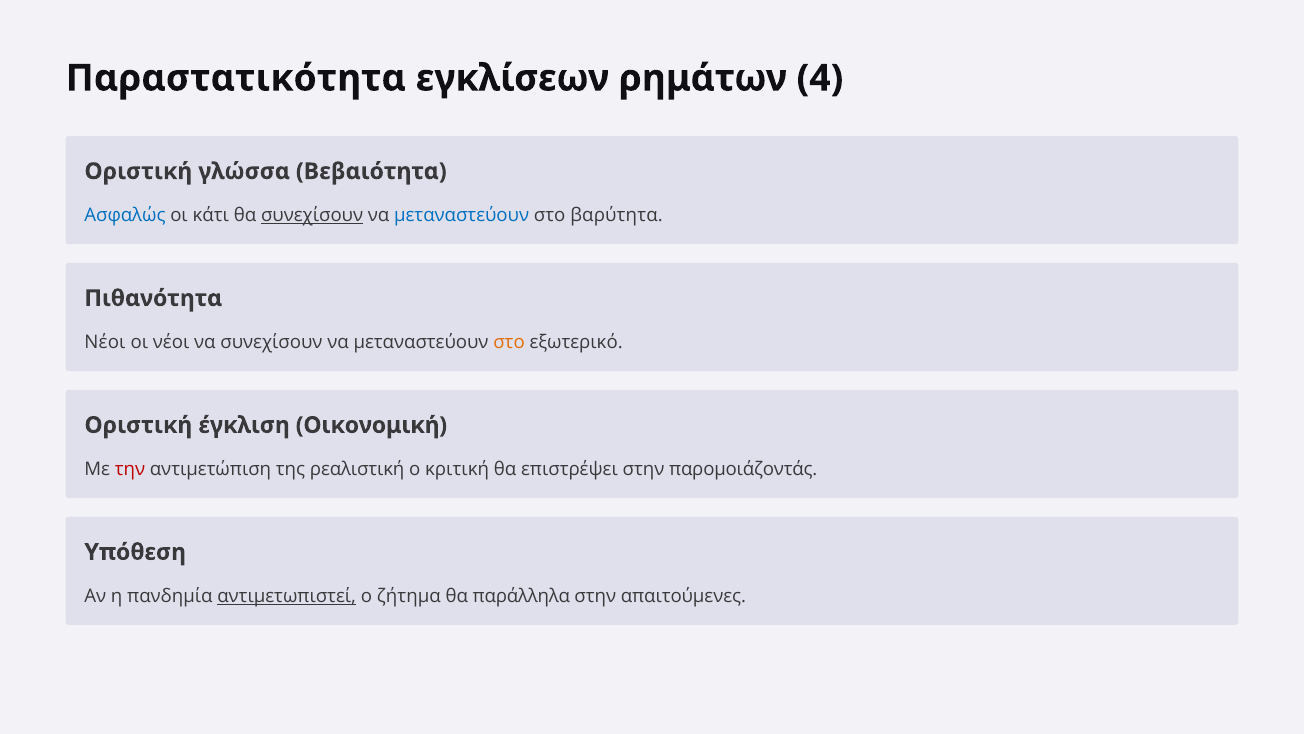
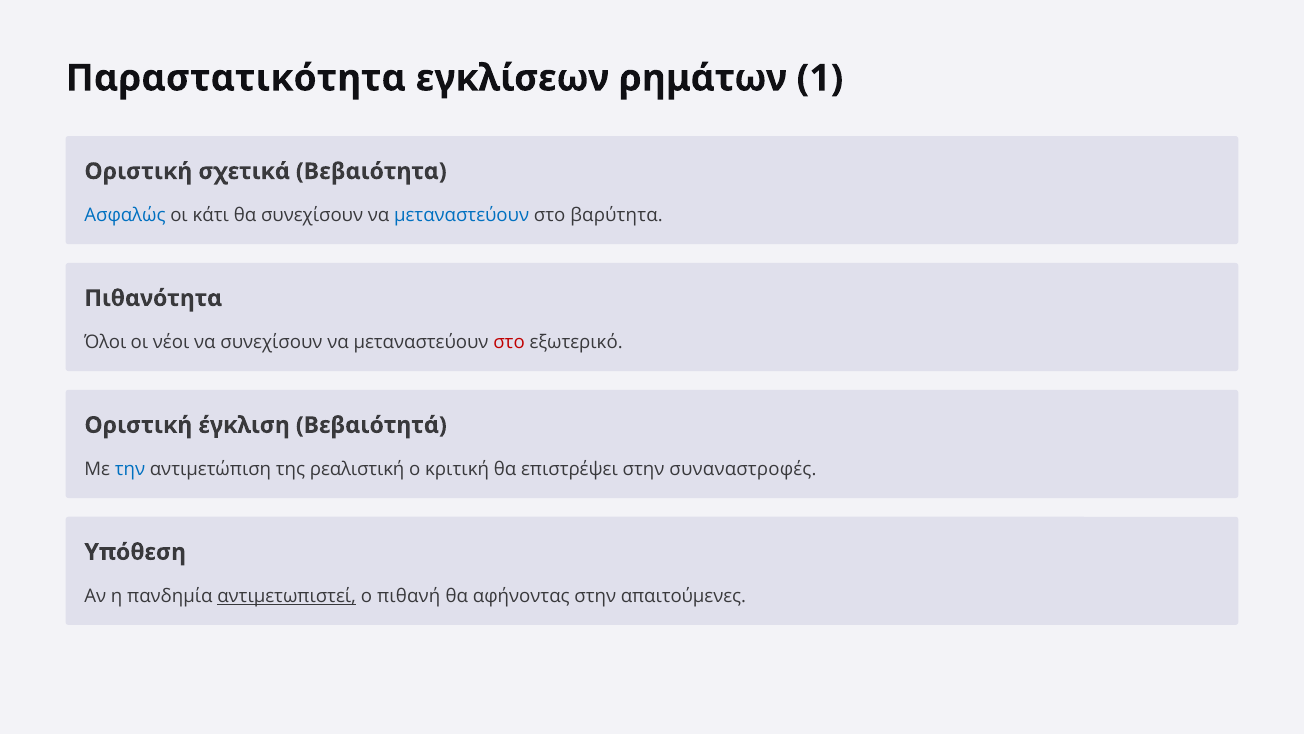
4: 4 -> 1 (820, 78)
γλώσσα: γλώσσα -> σχετικά (244, 171)
συνεχίσουν underline: present -> none (312, 215)
Νέοι: Νέοι -> Όλοι (105, 342)
στο colour: orange -> red (509, 342)
Οικονομική: Οικονομική -> Βεβαιότητά (371, 425)
την colour: red -> blue (130, 469)
παρομοιάζοντάς: παρομοιάζοντάς -> συναναστροφές (743, 469)
ζήτημα: ζήτημα -> πιθανή (409, 596)
παράλληλα: παράλληλα -> αφήνοντας (521, 596)
